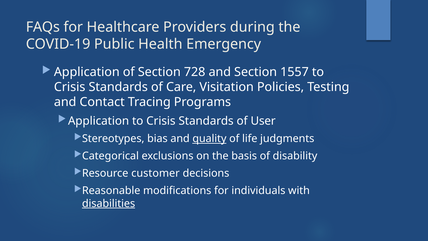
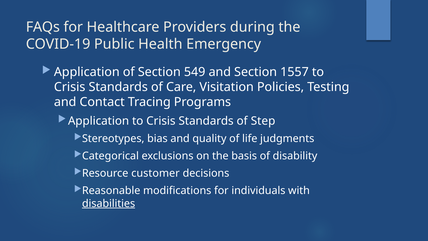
728: 728 -> 549 (195, 72)
User: User -> Step (263, 121)
quality underline: present -> none (209, 139)
